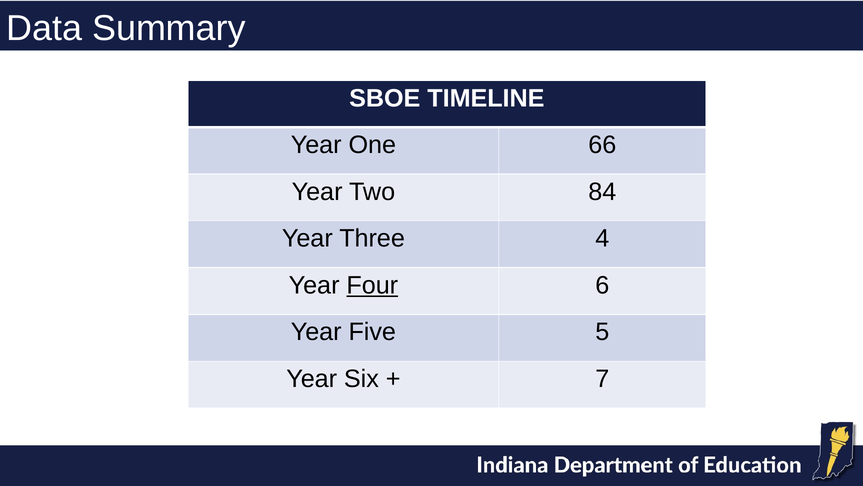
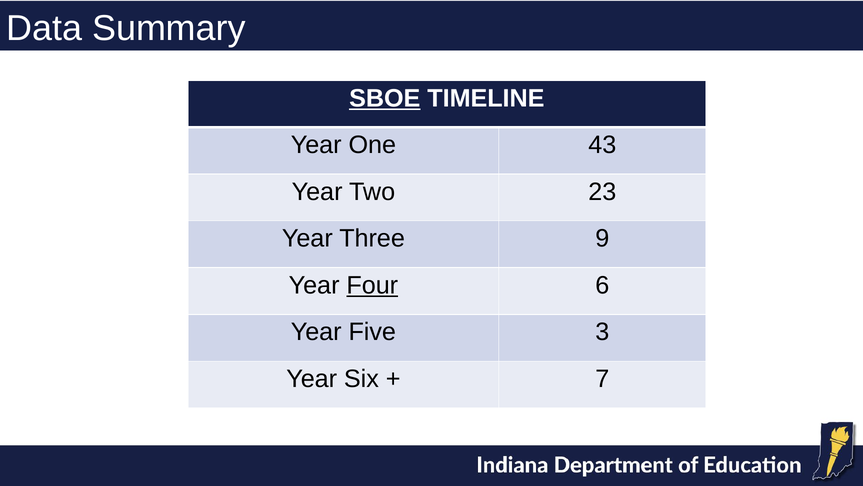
SBOE underline: none -> present (385, 98)
66: 66 -> 43 (602, 145)
84: 84 -> 23 (602, 192)
4: 4 -> 9 (602, 238)
5: 5 -> 3 (602, 332)
